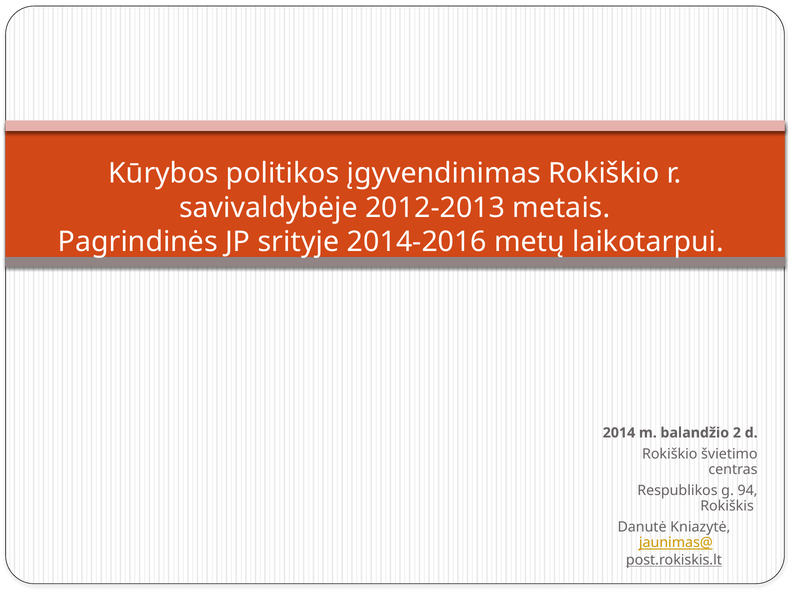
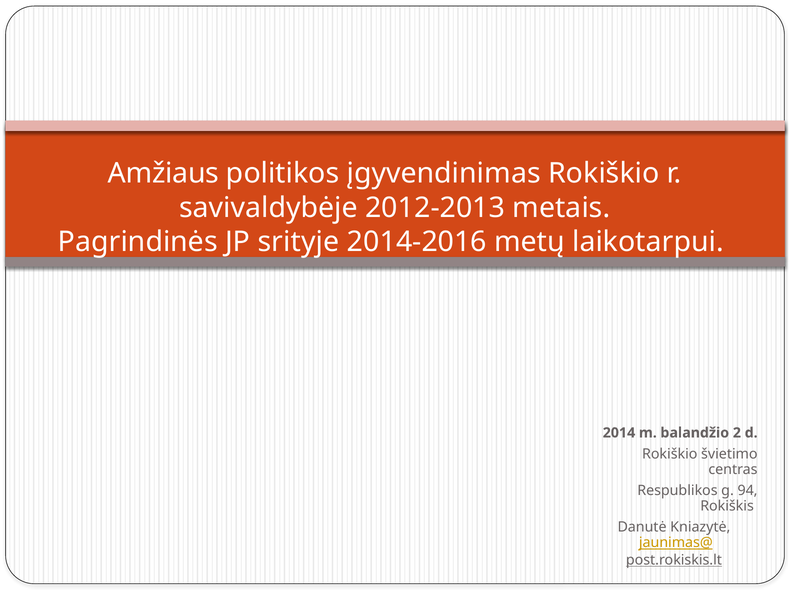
Kūrybos: Kūrybos -> Amžiaus (163, 174)
